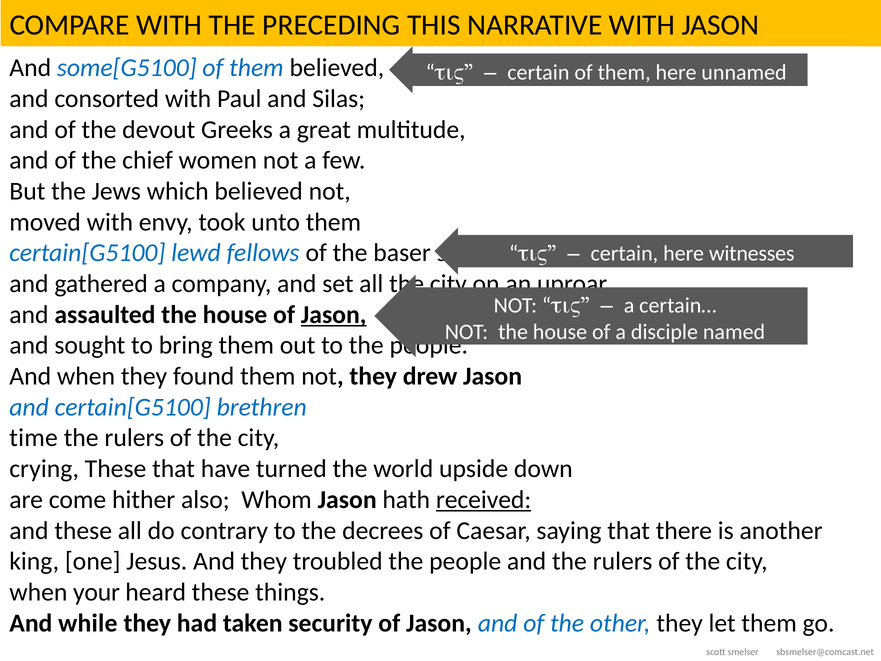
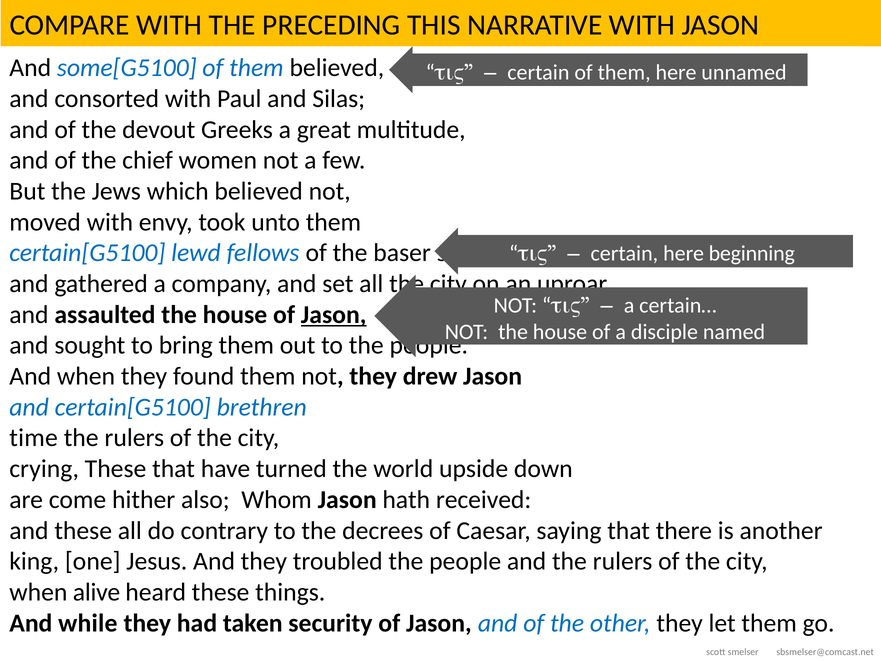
witnesses: witnesses -> beginning (752, 254)
received underline: present -> none (484, 500)
your: your -> alive (97, 592)
